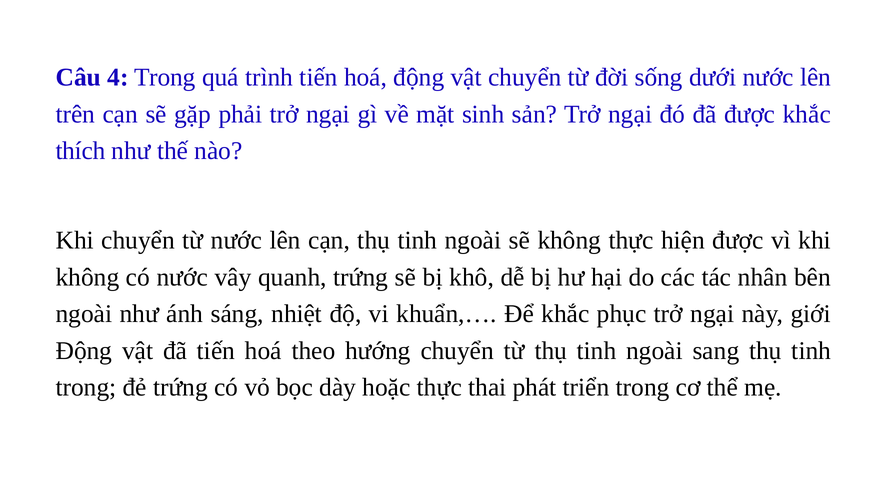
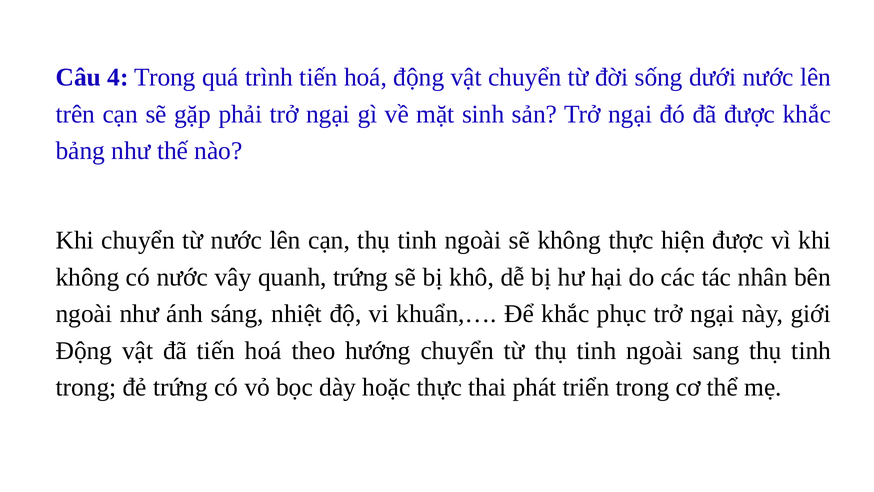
thích: thích -> bảng (80, 151)
